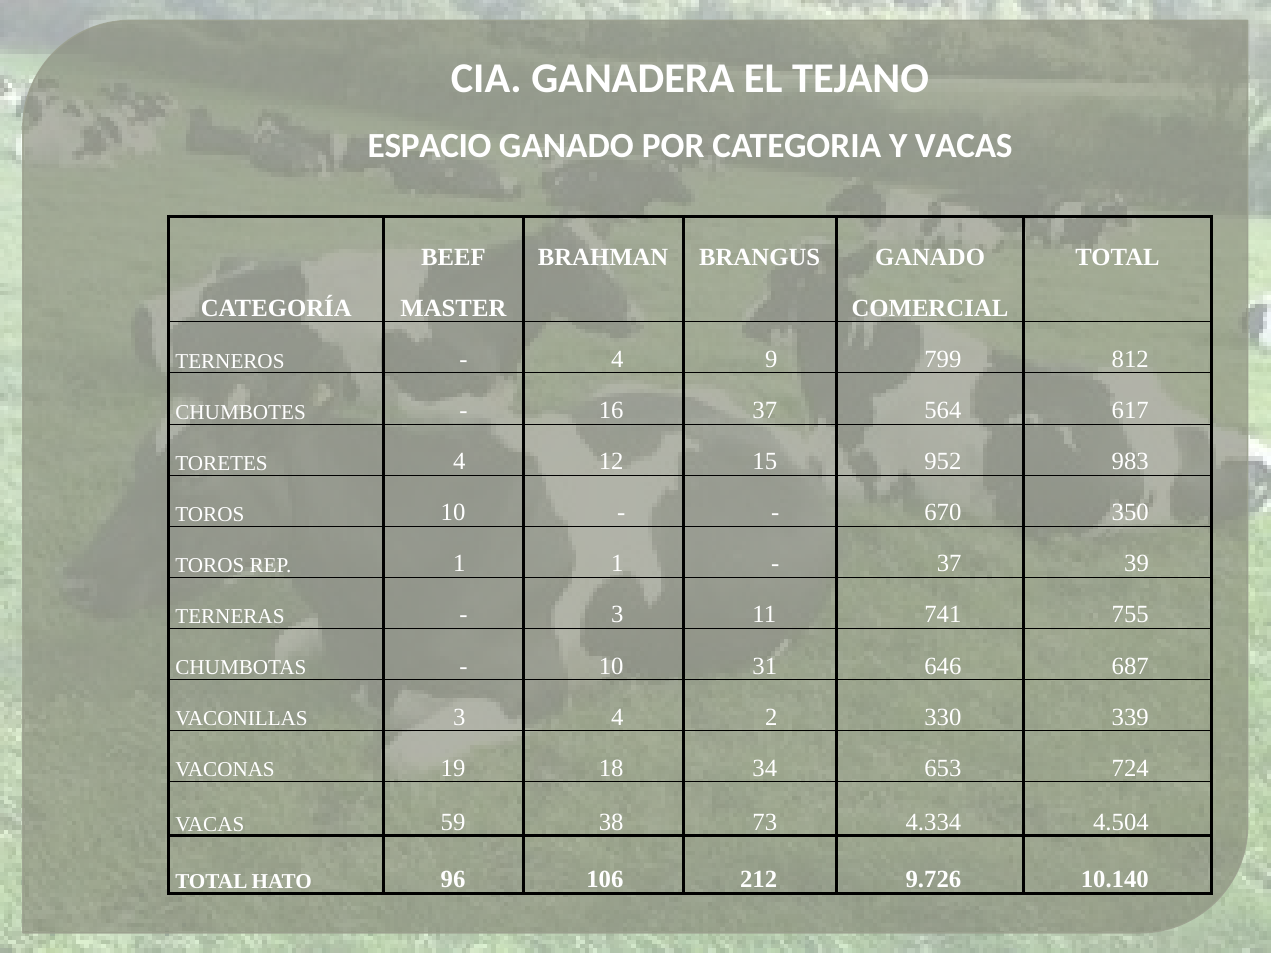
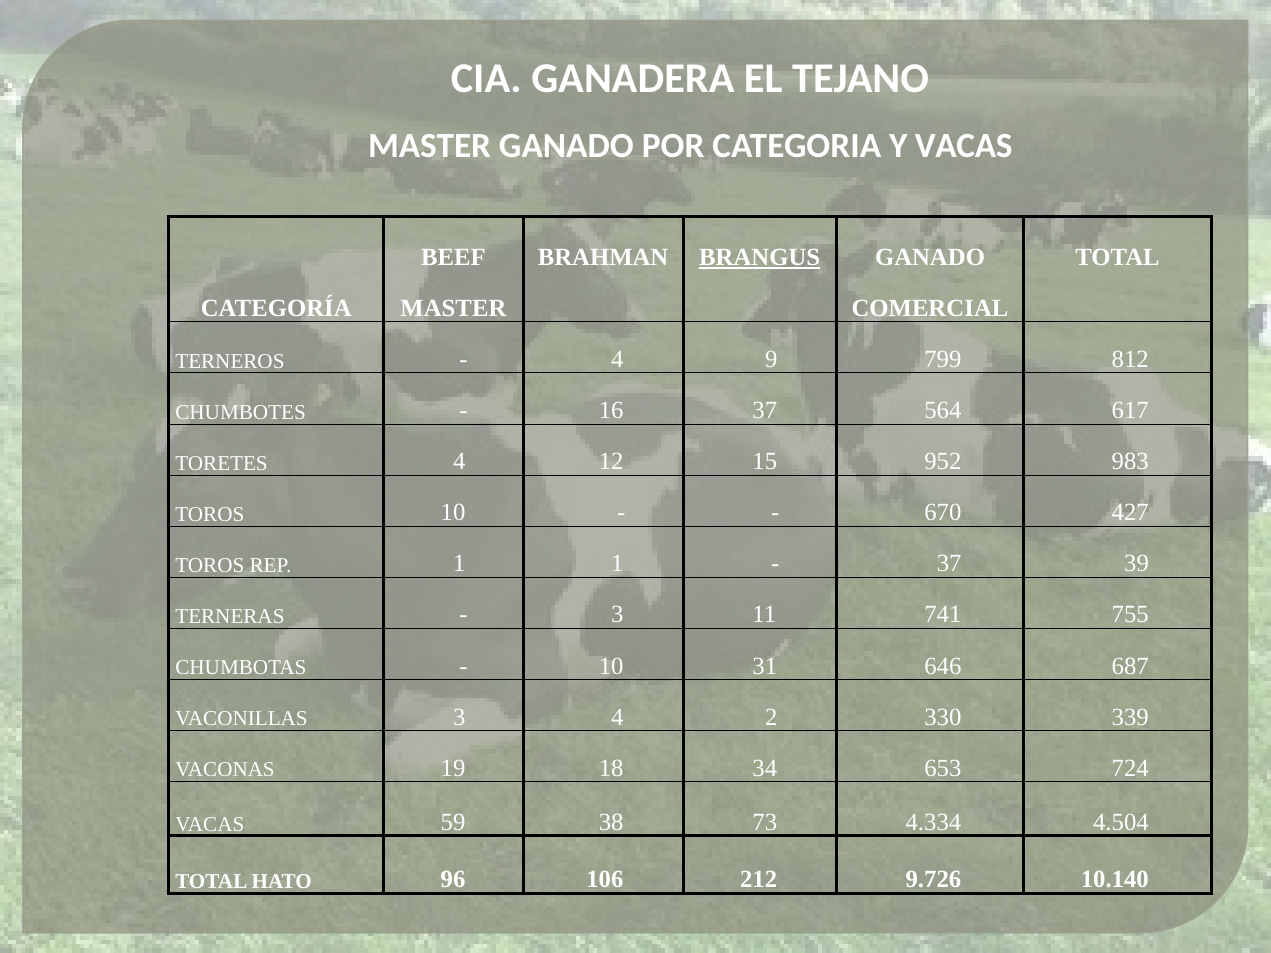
ESPACIO: ESPACIO -> MASTER (430, 146)
BRANGUS underline: none -> present (760, 257)
350: 350 -> 427 (1130, 513)
